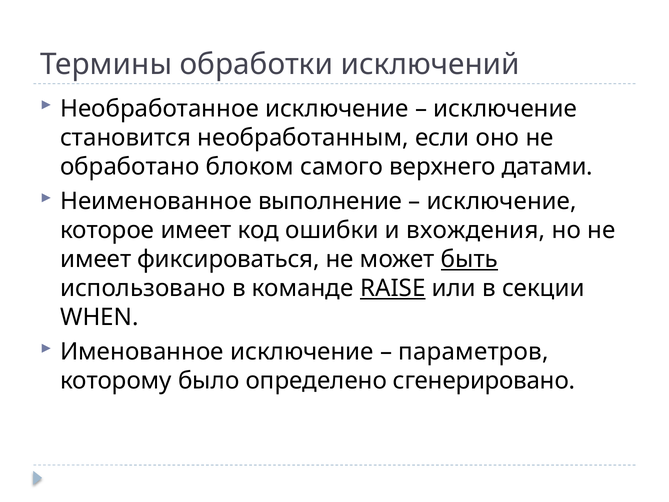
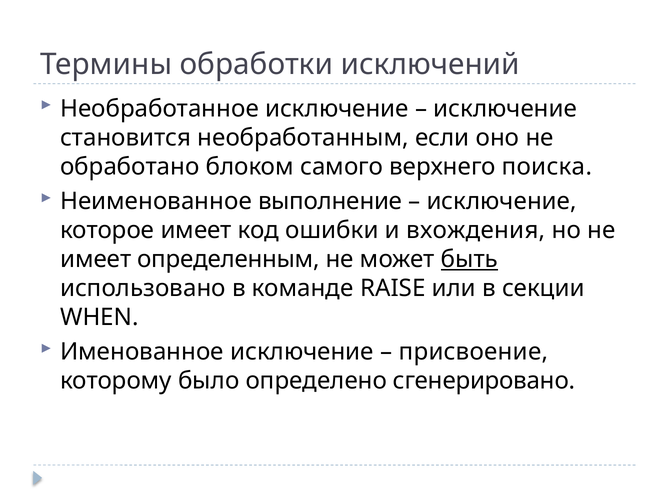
датами: датами -> поиска (547, 167)
фиксироваться: фиксироваться -> определенным (228, 259)
RAISE underline: present -> none (393, 288)
параметров: параметров -> присвоение (473, 352)
